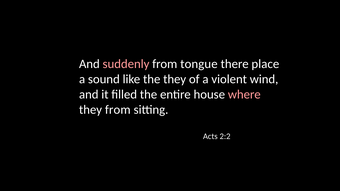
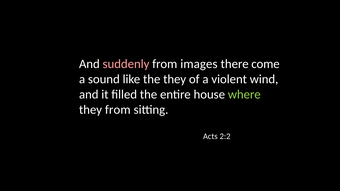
tongue: tongue -> images (199, 64)
place: place -> come (265, 64)
where colour: pink -> light green (244, 95)
